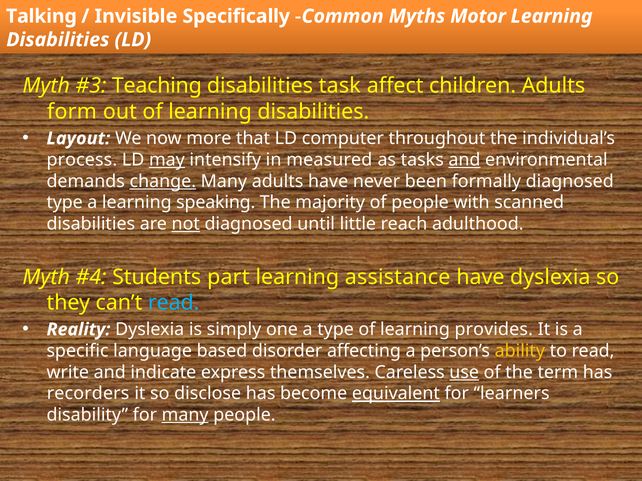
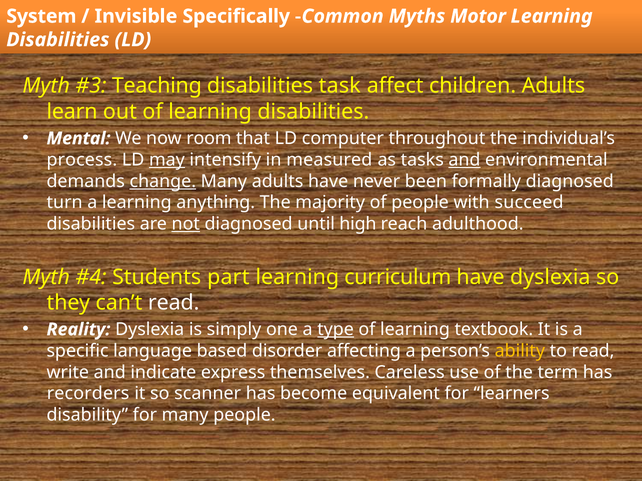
Talking: Talking -> System (41, 16)
form: form -> learn (72, 112)
Layout: Layout -> Mental (79, 139)
more: more -> room (209, 139)
type: type -> turn (65, 203)
speaking: speaking -> anything (216, 203)
scanned: scanned -> succeed (529, 203)
little: little -> high (358, 224)
assistance: assistance -> curriculum (398, 277)
read colour: light blue -> white (174, 303)
type underline: none -> present (336, 330)
provides: provides -> textbook (494, 330)
use underline: present -> none (464, 373)
disclose: disclose -> scanner (208, 394)
equivalent underline: present -> none (396, 394)
many underline: present -> none (185, 415)
